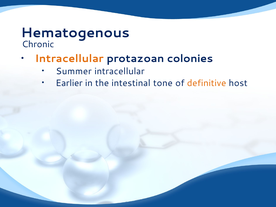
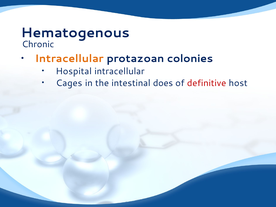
Summer: Summer -> Hospital (74, 71)
Earlier: Earlier -> Cages (69, 83)
tone: tone -> does (163, 83)
definitive colour: orange -> red (207, 83)
